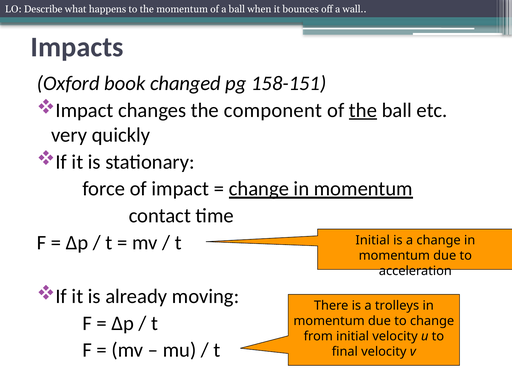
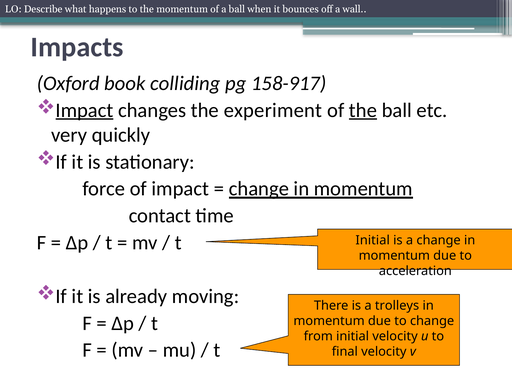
changed: changed -> colliding (185, 83)
158-151: 158-151 -> 158-917 (289, 83)
Impact underline: none -> present (84, 110)
component: component -> experiment (273, 110)
